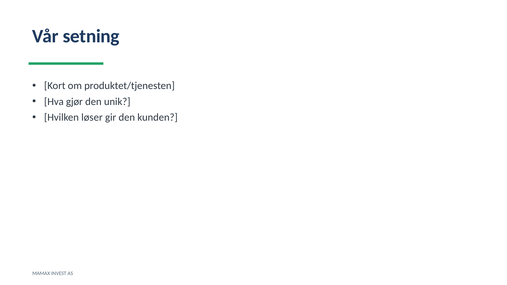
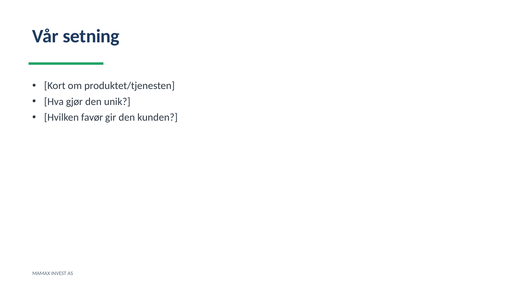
løser: løser -> favør (92, 118)
